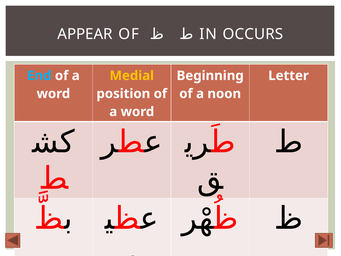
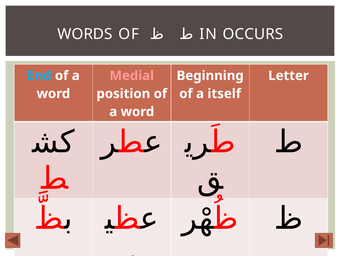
APPEAR: APPEAR -> WORDS (85, 34)
Medial colour: yellow -> pink (132, 76)
noon: noon -> itself (224, 94)
